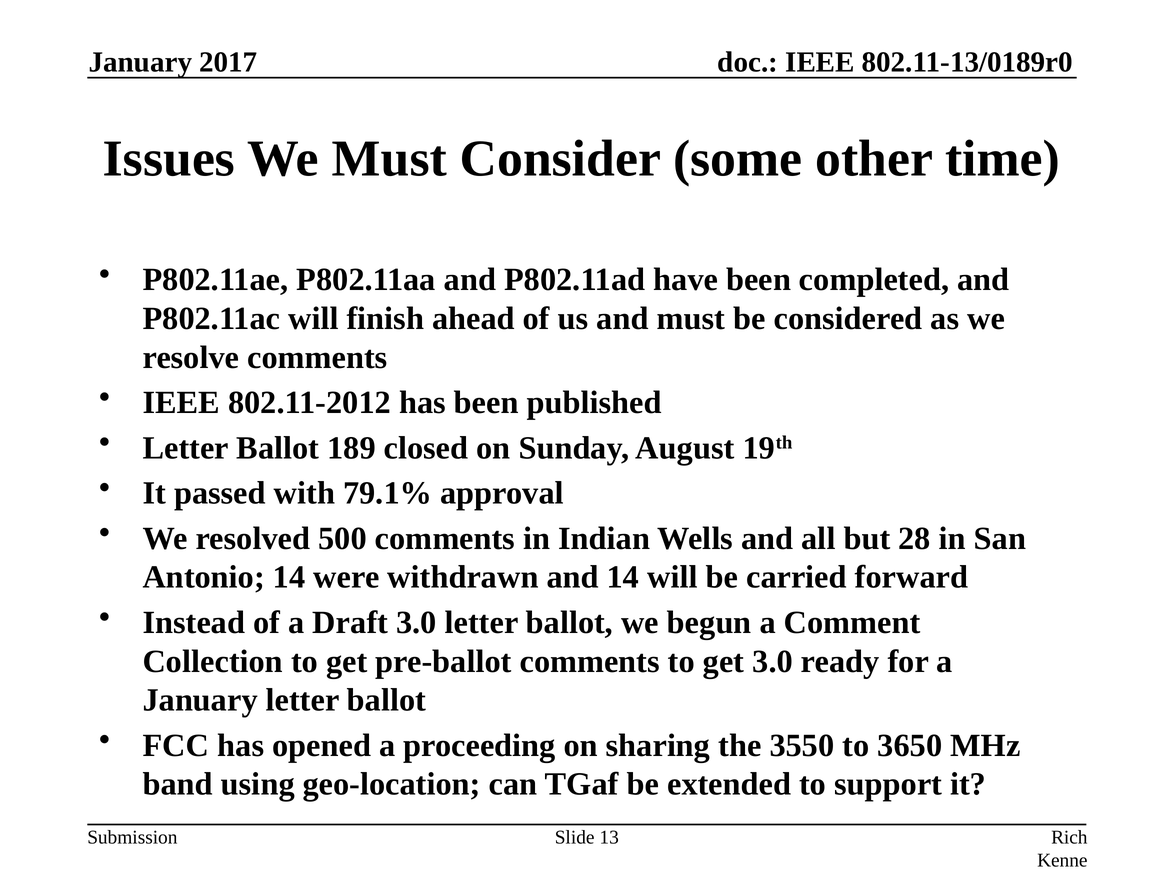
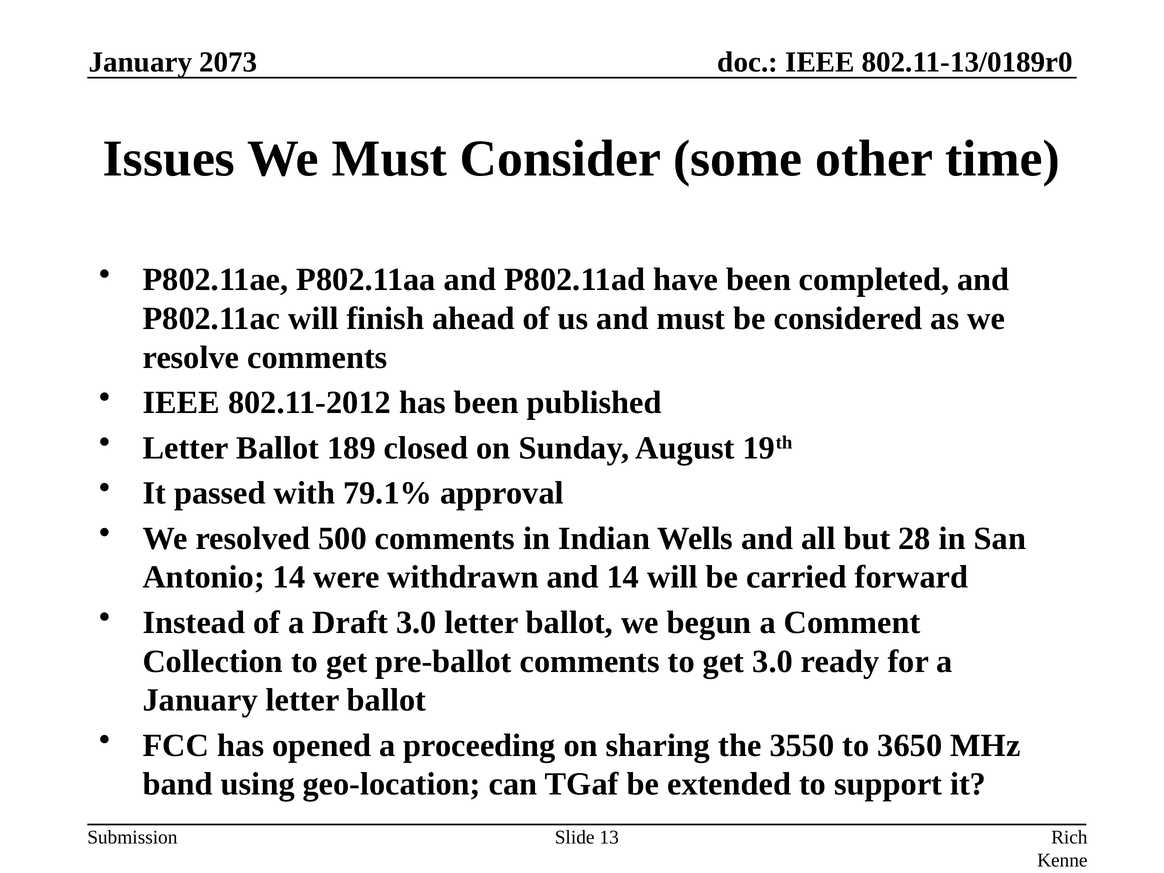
2017: 2017 -> 2073 (228, 62)
